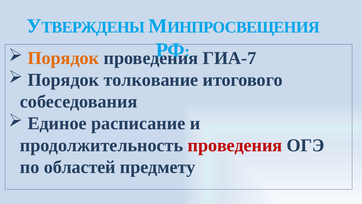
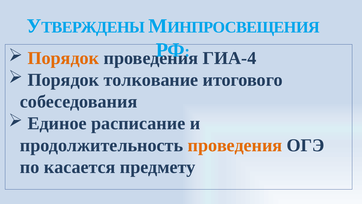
ГИА-7: ГИА-7 -> ГИА-4 (229, 58)
проведения colour: red -> orange (235, 145)
областей: областей -> касается (80, 167)
